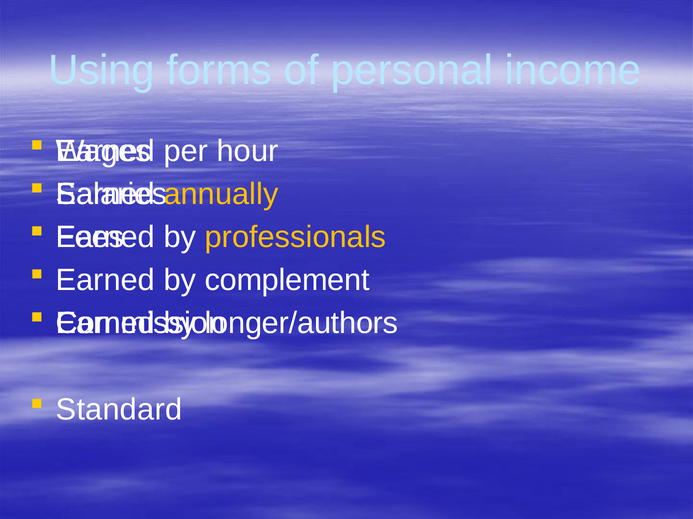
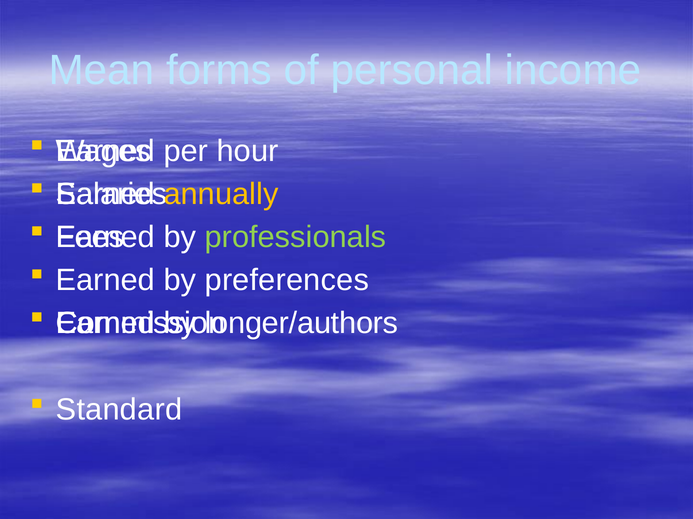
Using: Using -> Mean (101, 70)
professionals colour: yellow -> light green (296, 237)
complement: complement -> preferences (287, 281)
